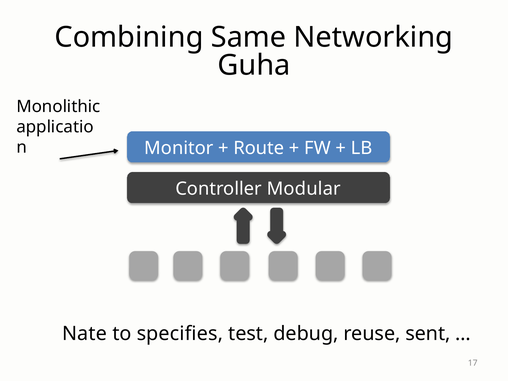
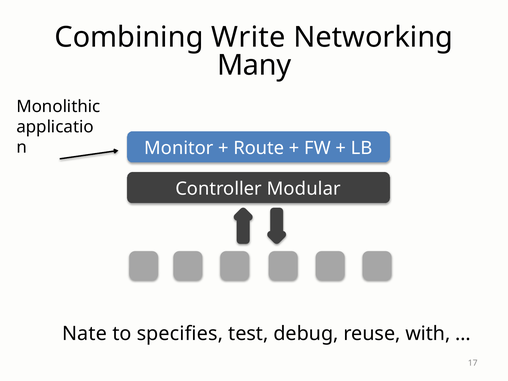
Same: Same -> Write (248, 37)
Guha: Guha -> Many (254, 65)
sent: sent -> with (428, 334)
